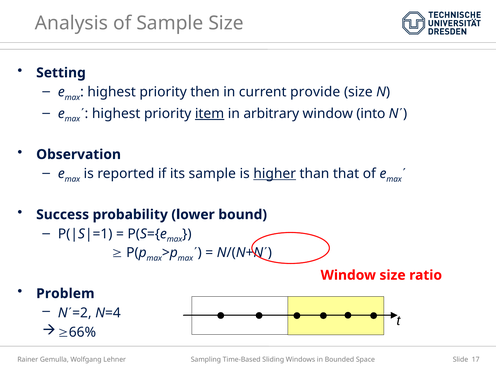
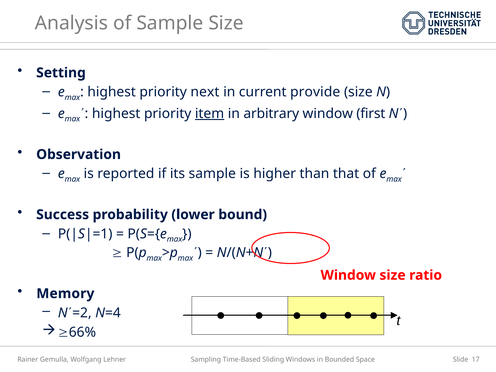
then: then -> next (205, 92)
into: into -> first (371, 114)
higher underline: present -> none (275, 174)
Problem: Problem -> Memory (65, 294)
